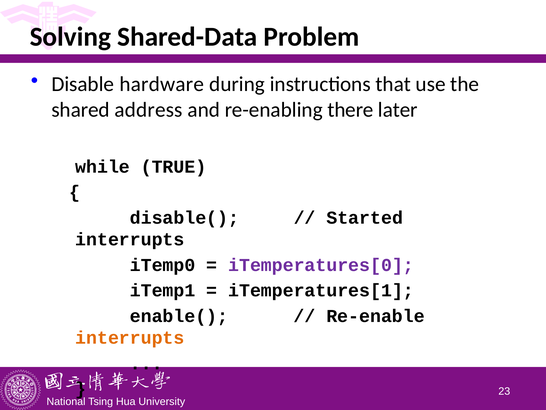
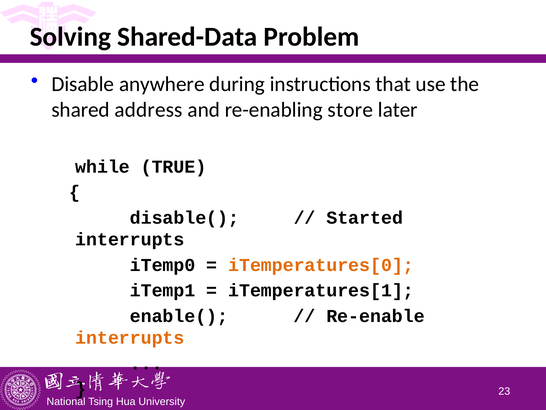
hardware: hardware -> anywhere (162, 84)
there: there -> store (350, 110)
iTemperatures[0 colour: purple -> orange (321, 265)
